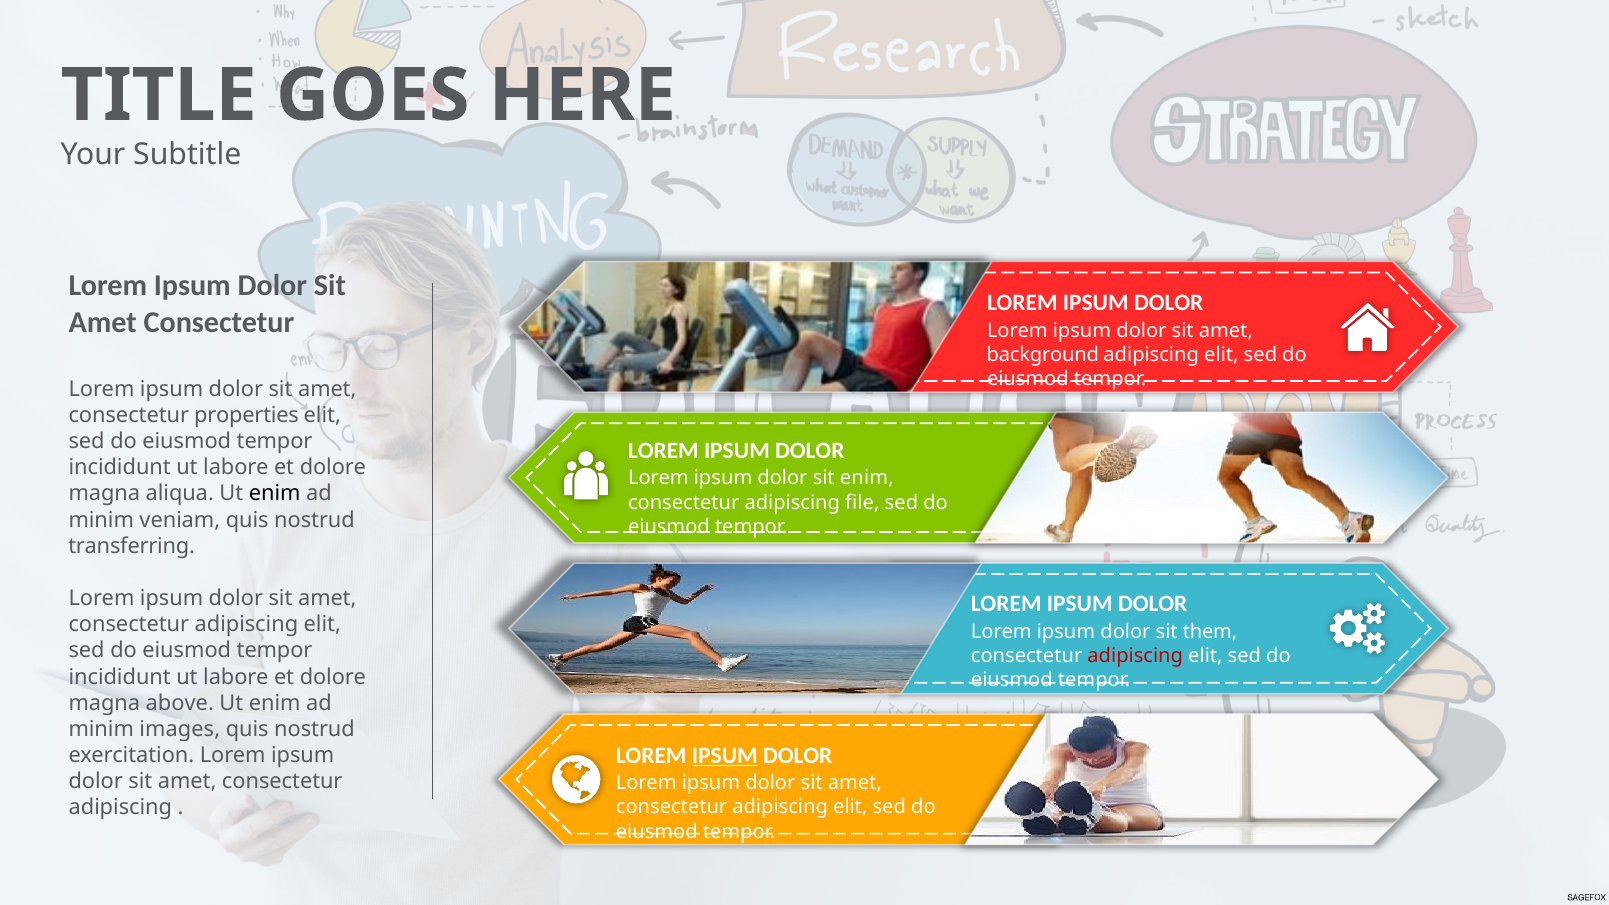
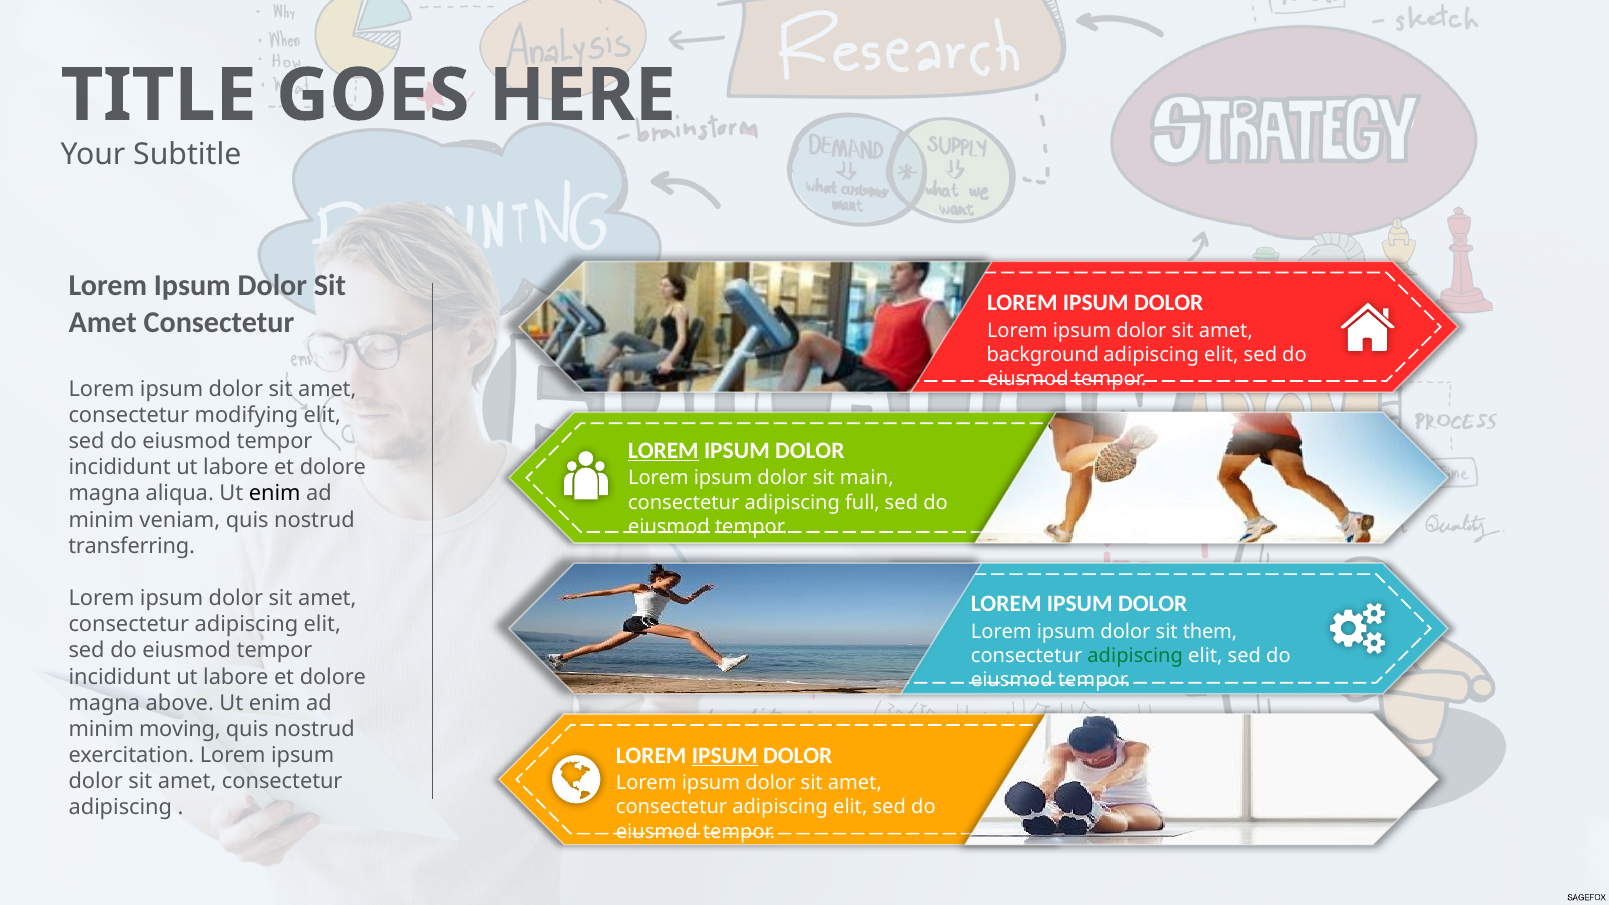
properties: properties -> modifying (246, 415)
LOREM underline: none -> present (663, 450)
sit enim: enim -> main (867, 478)
file: file -> full (862, 502)
adipiscing colour: red -> green (1135, 656)
images: images -> moving (180, 729)
